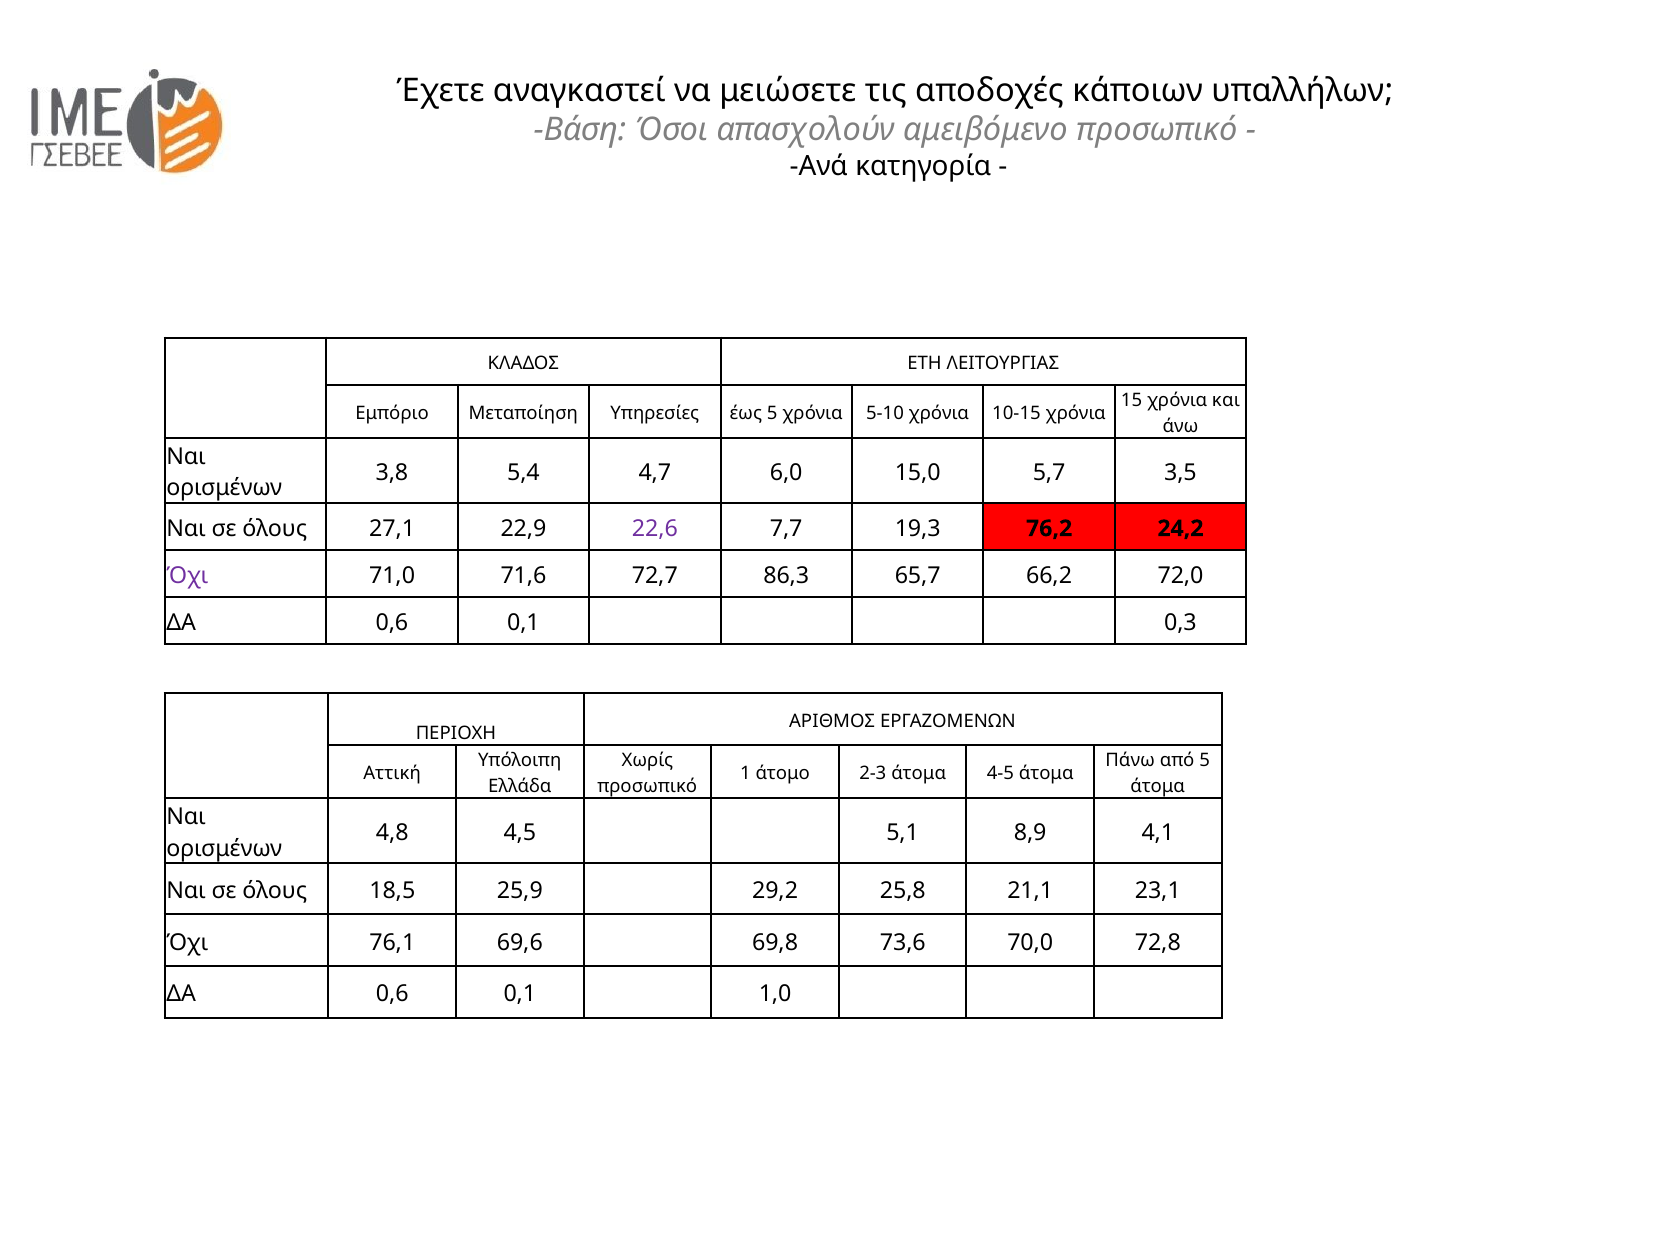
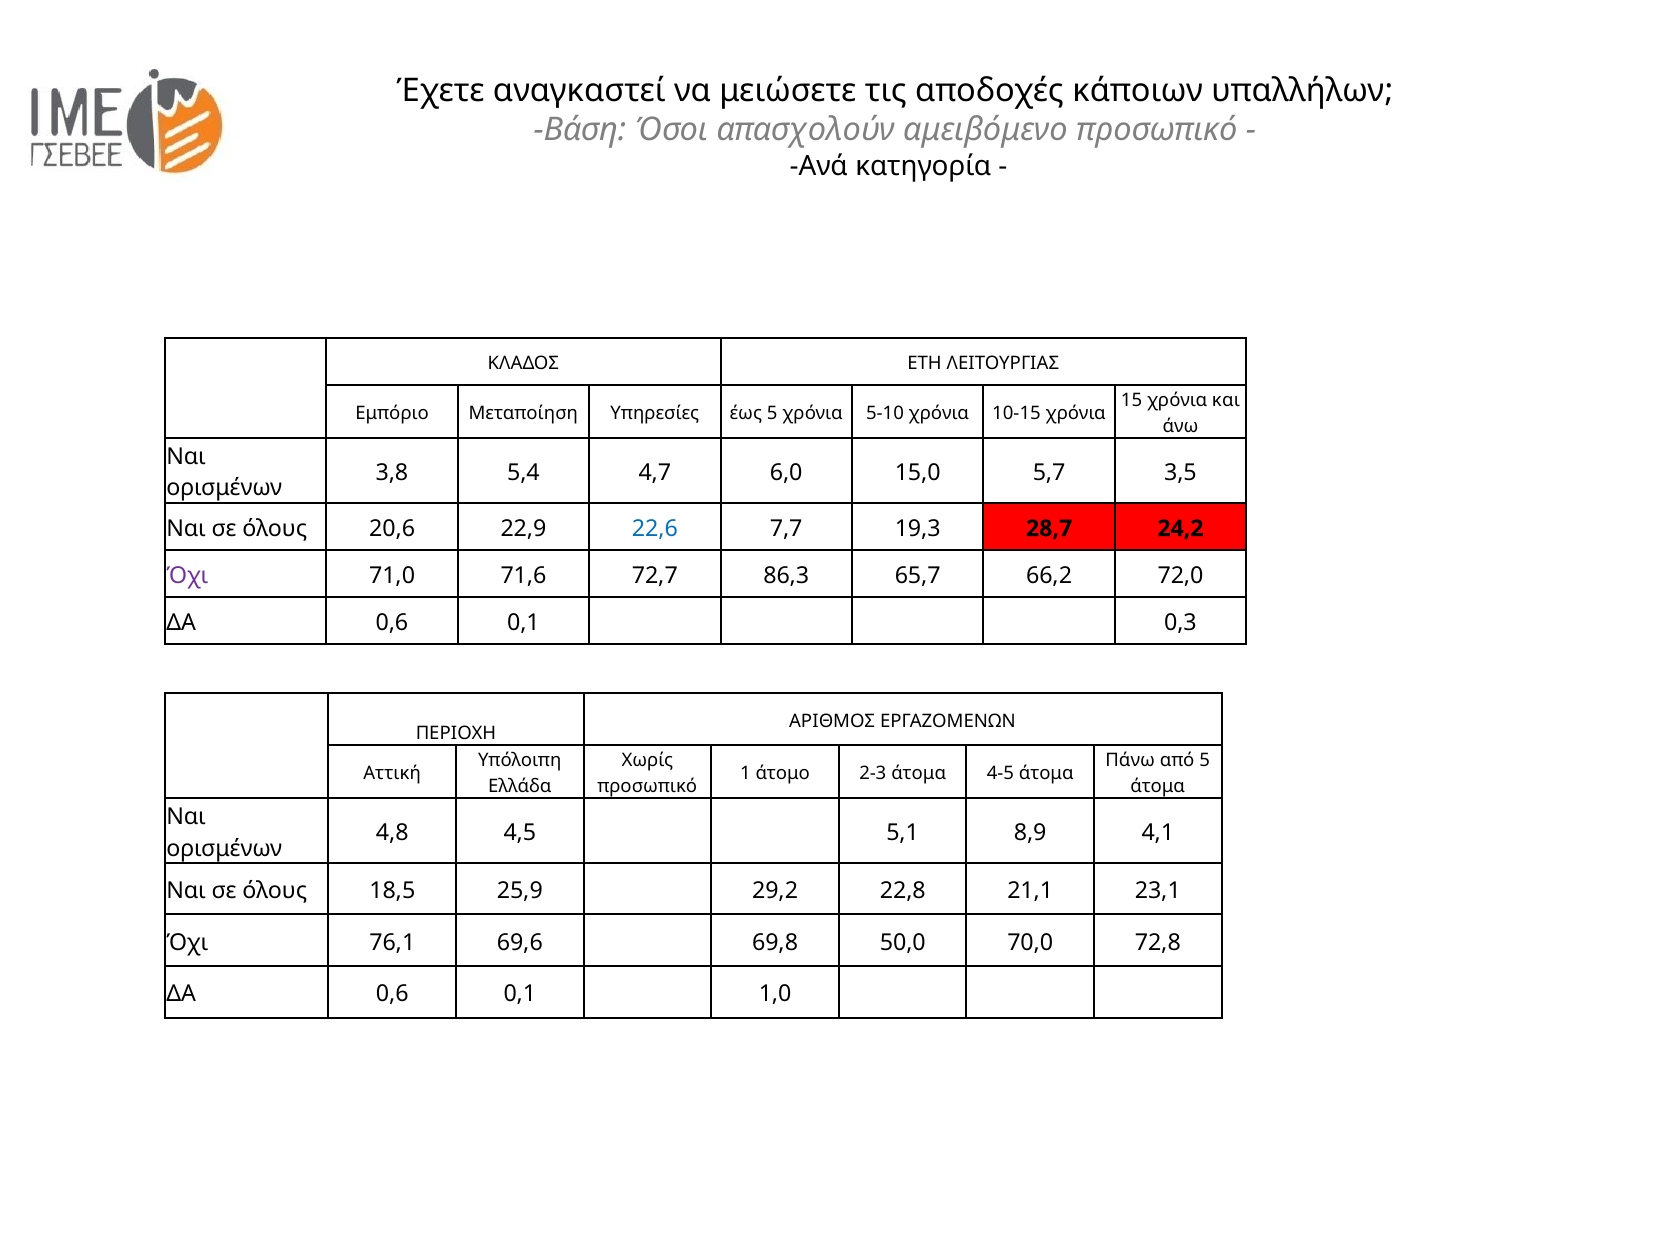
27,1: 27,1 -> 20,6 (392, 529)
22,6 colour: purple -> blue (655, 529)
76,2: 76,2 -> 28,7 (1049, 529)
25,8: 25,8 -> 22,8 (903, 891)
73,6: 73,6 -> 50,0 (903, 943)
